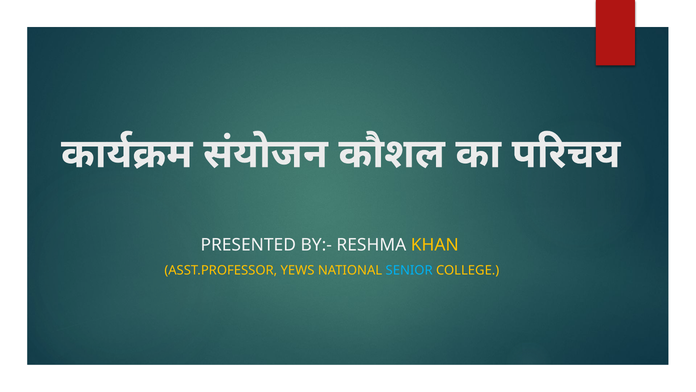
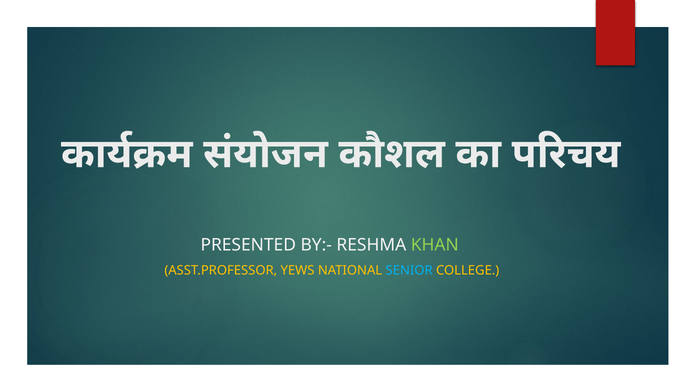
KHAN colour: yellow -> light green (435, 245)
